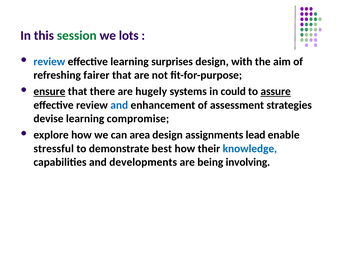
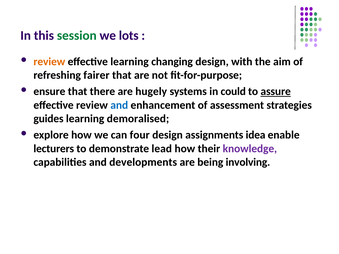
review colour: blue -> orange (49, 62)
surprises: surprises -> changing (172, 62)
ensure underline: present -> none (49, 92)
devise: devise -> guides (48, 119)
compromise: compromise -> demoralised (138, 119)
area: area -> four (140, 135)
lead: lead -> idea (256, 135)
stressful: stressful -> lecturers (54, 149)
best: best -> lead (162, 149)
knowledge colour: blue -> purple (250, 149)
